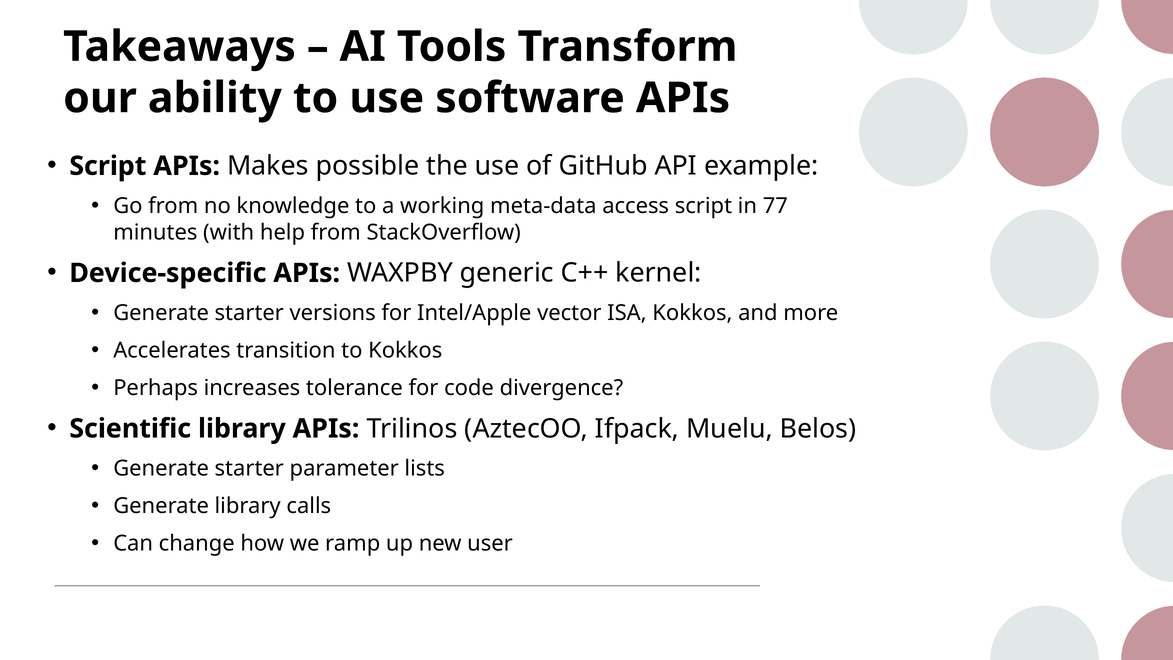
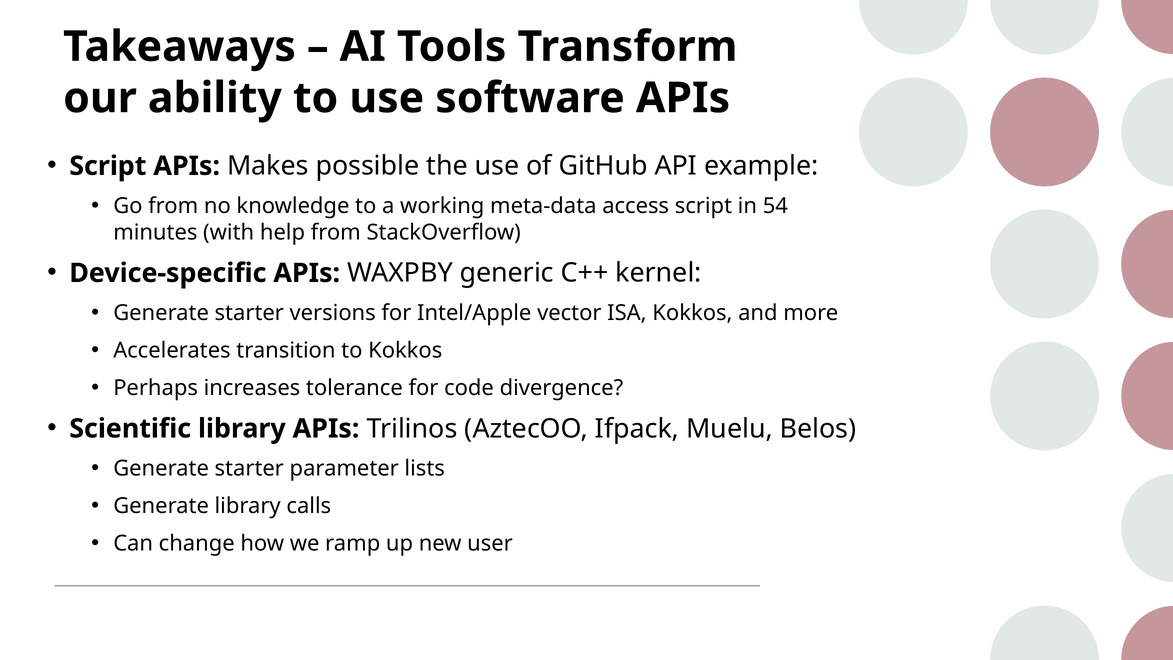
77: 77 -> 54 (775, 206)
